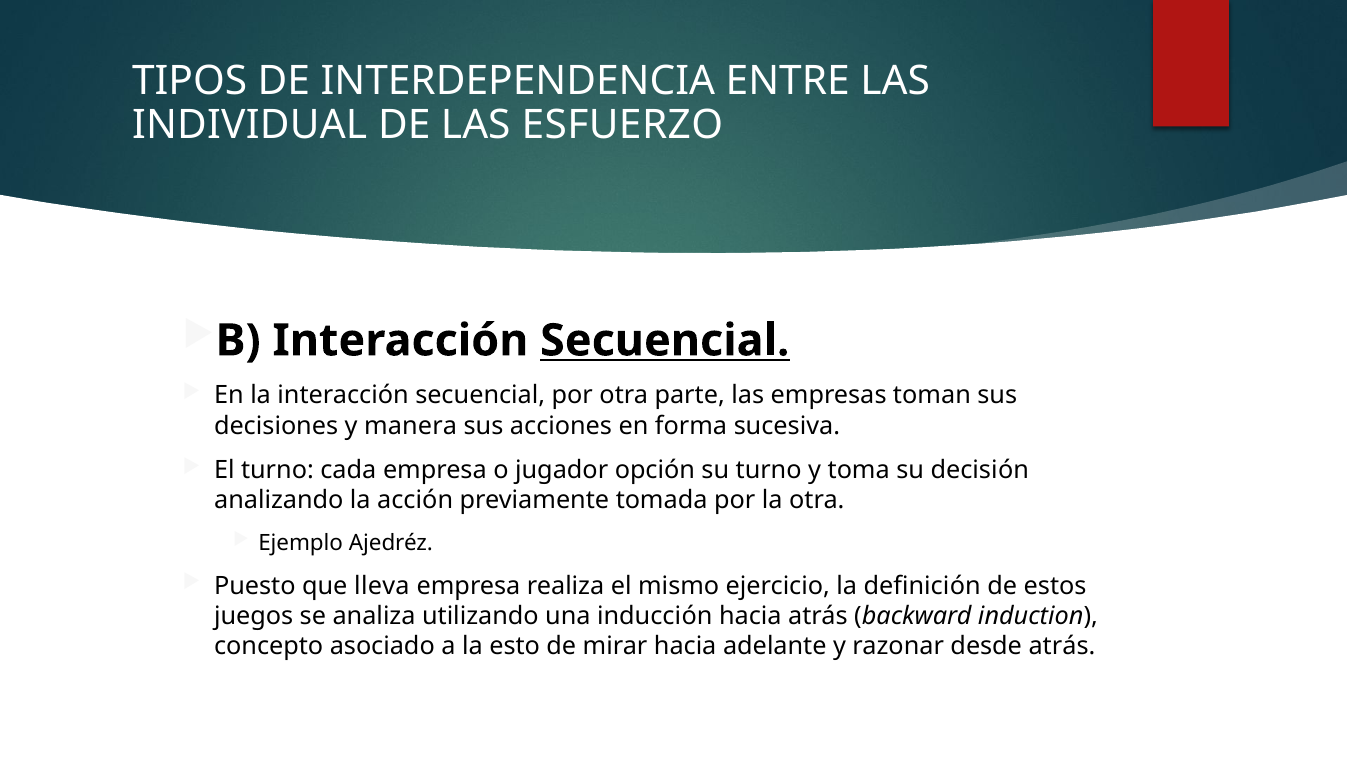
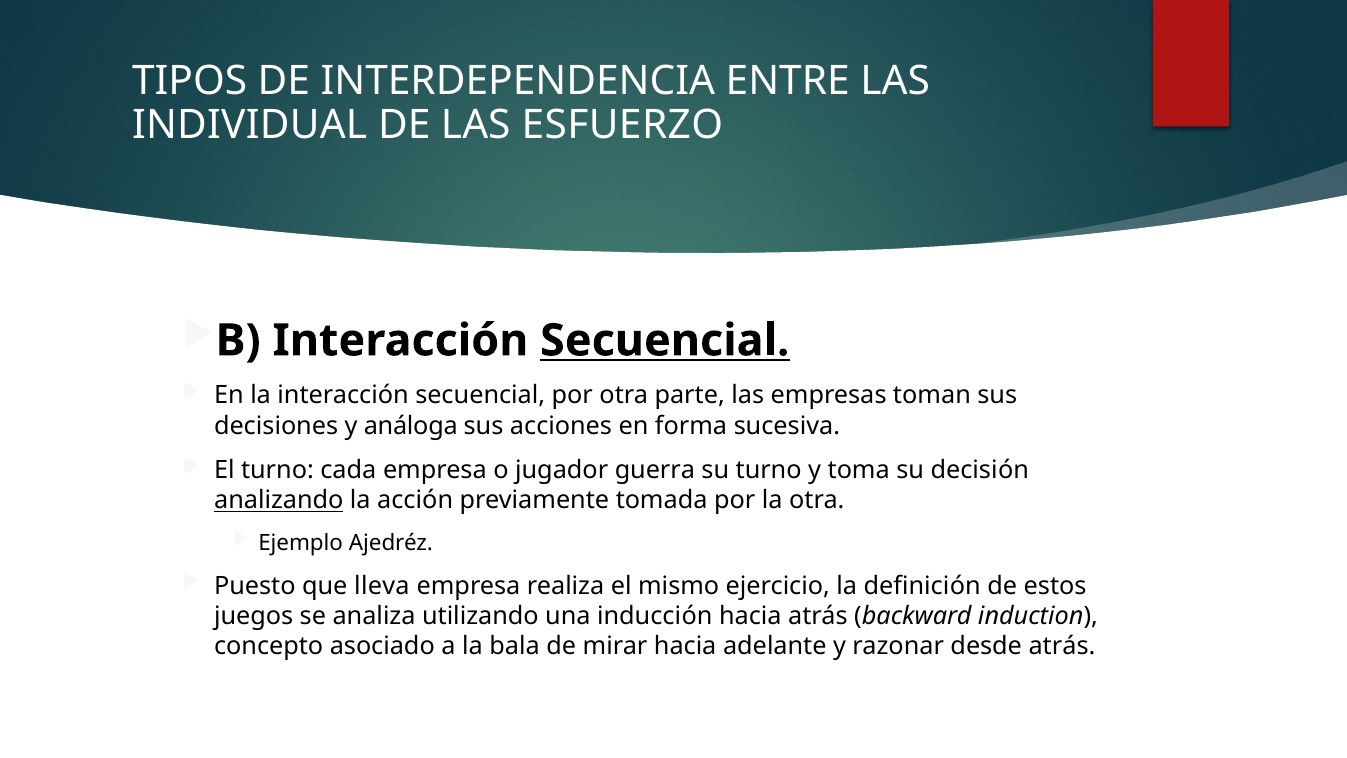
manera: manera -> análoga (411, 426)
opción: opción -> guerra (655, 470)
analizando underline: none -> present (279, 500)
esto: esto -> bala (515, 646)
